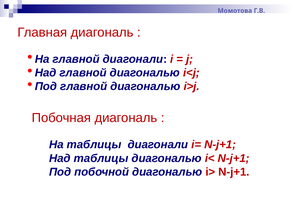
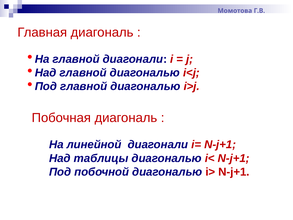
На таблицы: таблицы -> линейной (94, 144)
